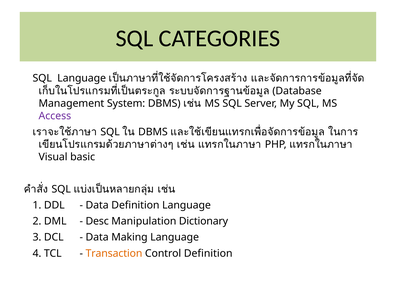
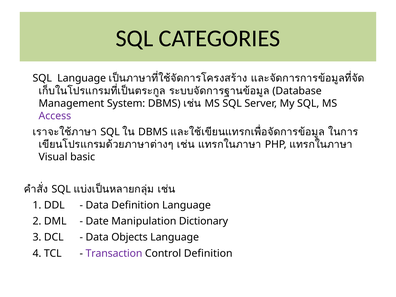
Desc: Desc -> Date (97, 221)
Making: Making -> Objects (130, 237)
Transaction colour: orange -> purple (114, 253)
